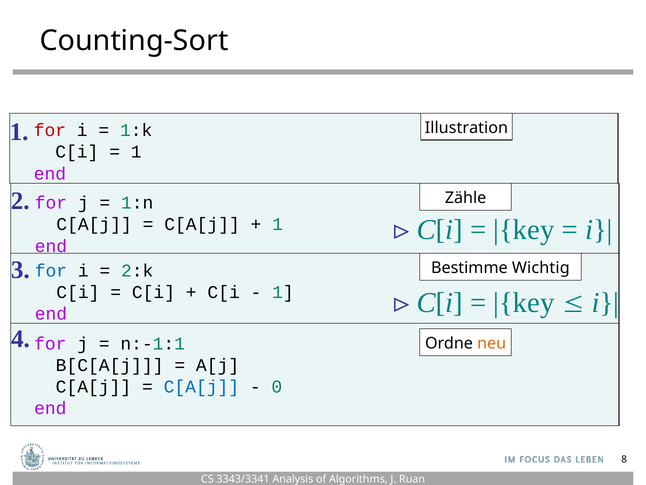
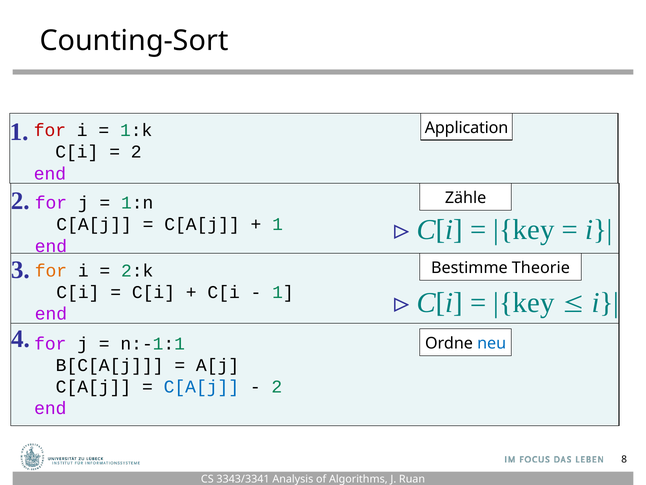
Illustration: Illustration -> Application (467, 128)
1: 1 -> 2 (136, 152)
Wichtig: Wichtig -> Theorie (541, 268)
for colour: blue -> orange (51, 270)
neu colour: orange -> blue (492, 343)
0: 0 -> 2 (277, 387)
